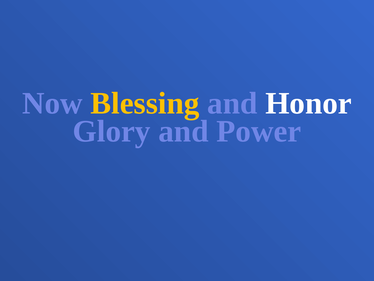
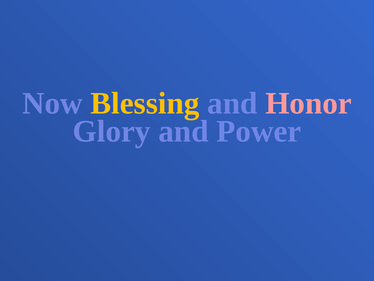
Honor colour: white -> pink (309, 103)
